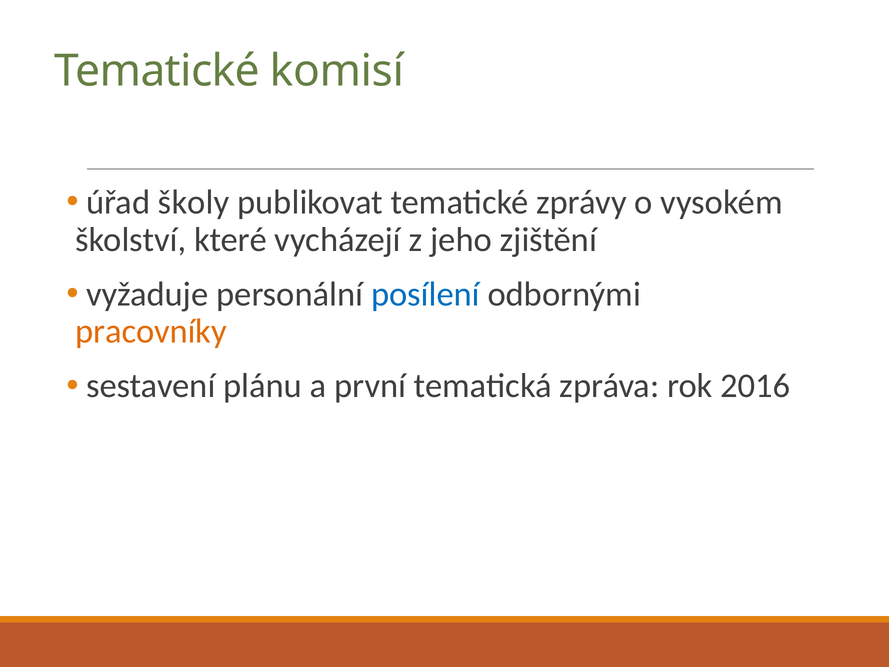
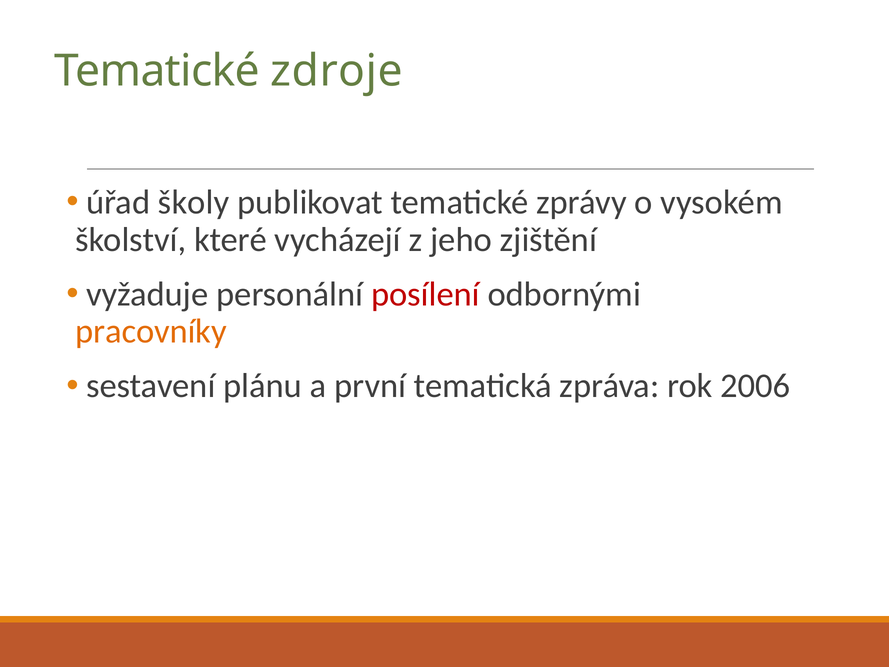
komisí: komisí -> zdroje (337, 71)
posílení colour: blue -> red (425, 294)
2016: 2016 -> 2006 (755, 386)
